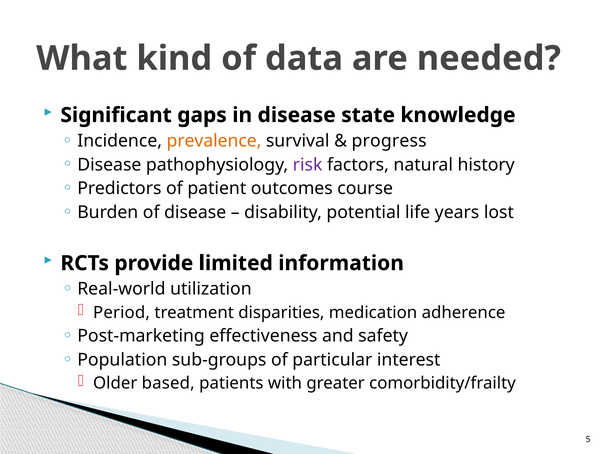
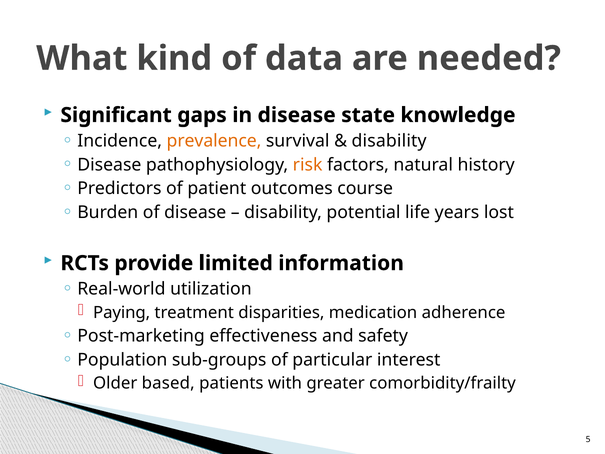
progress: progress -> disability (389, 141)
risk colour: purple -> orange (308, 165)
Period: Period -> Paying (122, 312)
